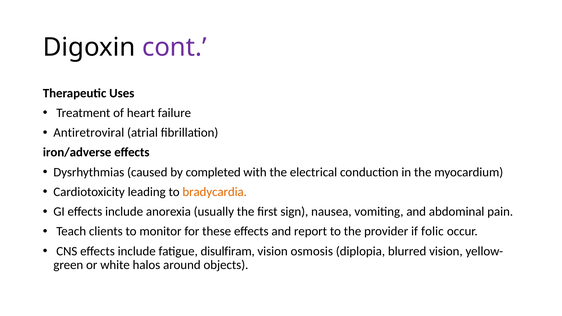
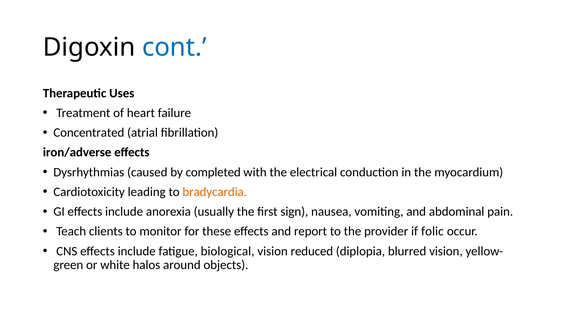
cont colour: purple -> blue (174, 47)
Antiretroviral: Antiretroviral -> Concentrated (89, 133)
disulfiram: disulfiram -> biological (228, 251)
osmosis: osmosis -> reduced (312, 251)
